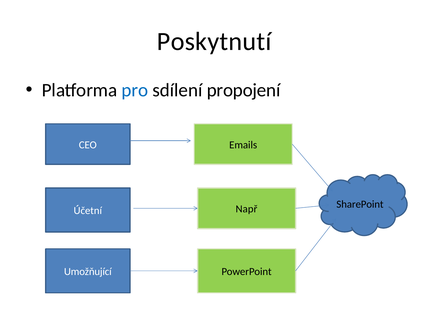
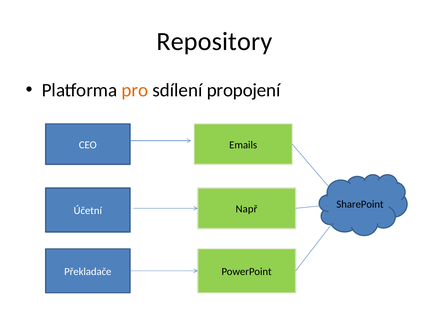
Poskytnutí: Poskytnutí -> Repository (214, 42)
pro colour: blue -> orange (135, 90)
Umožňující: Umožňující -> Překladače (88, 271)
